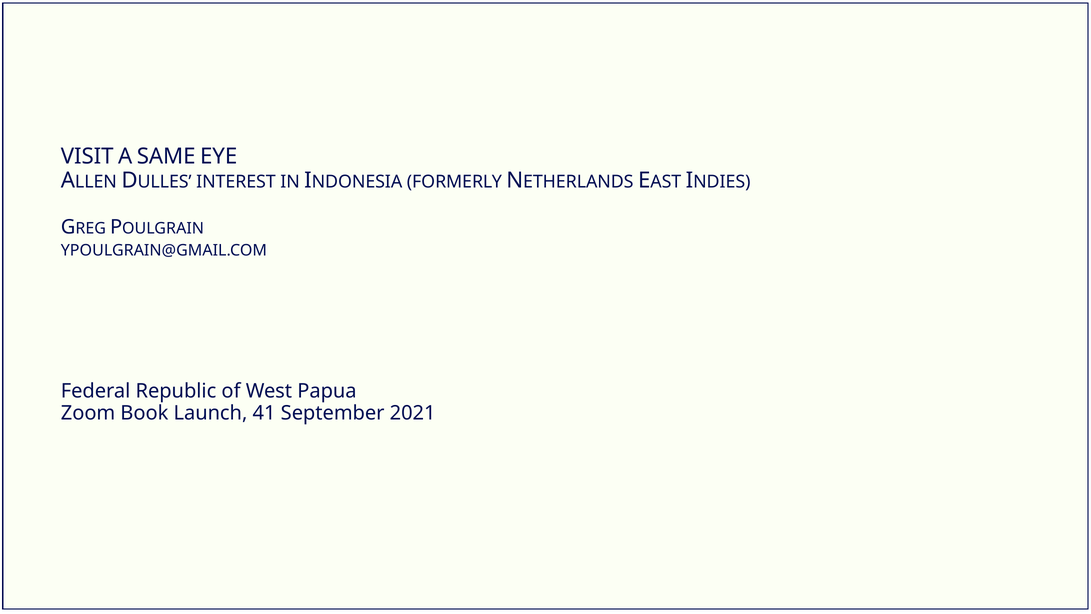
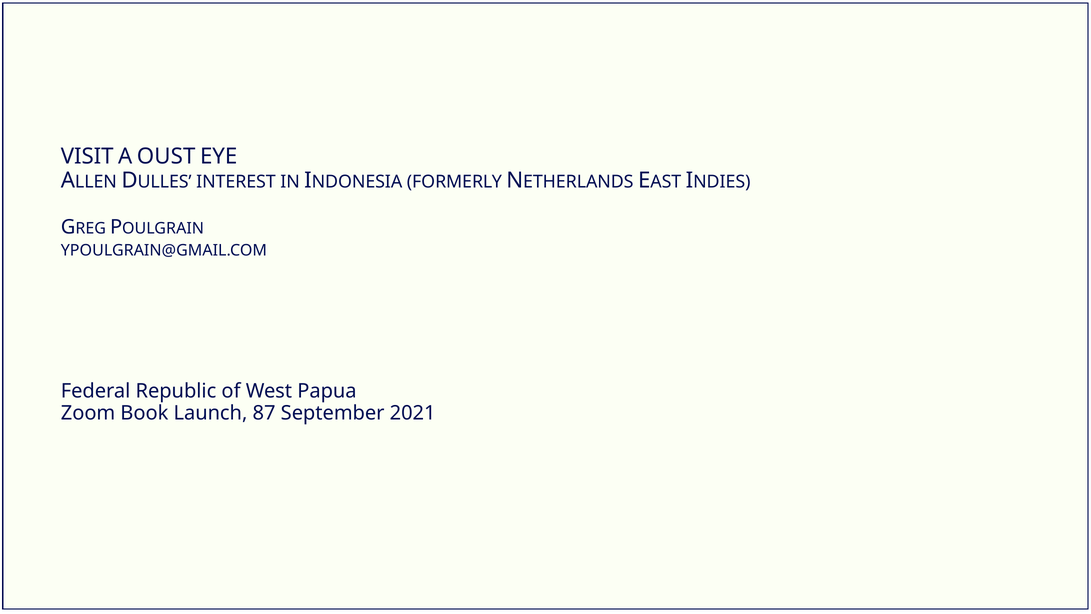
SAME: SAME -> OUST (166, 156)
41: 41 -> 87 (264, 413)
